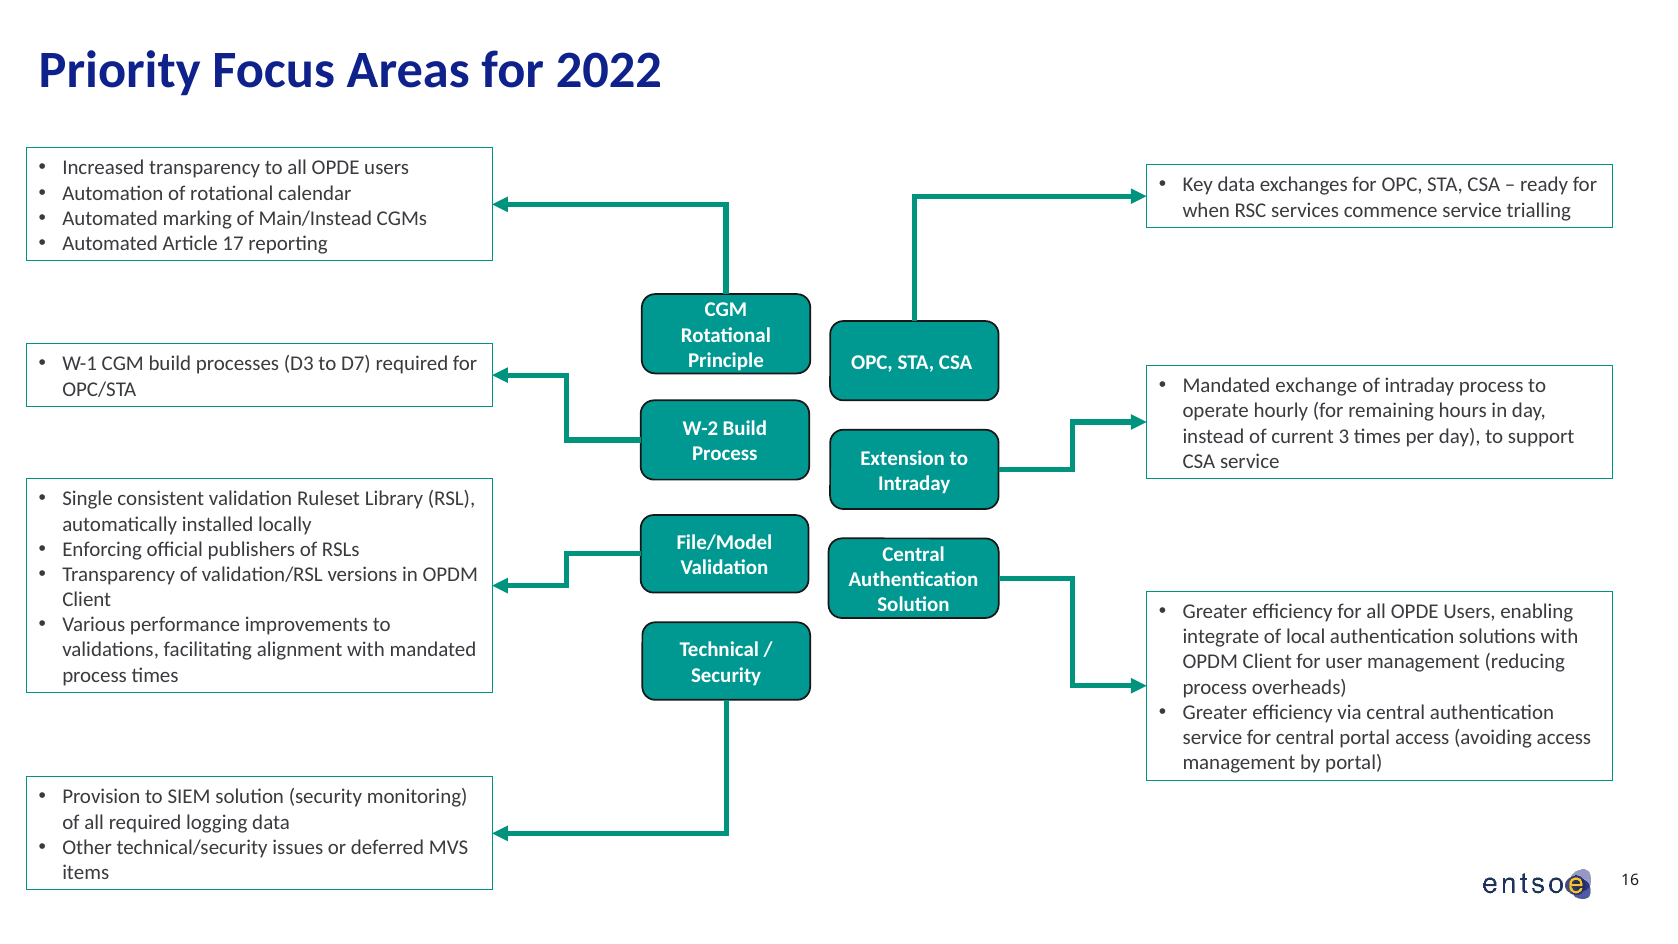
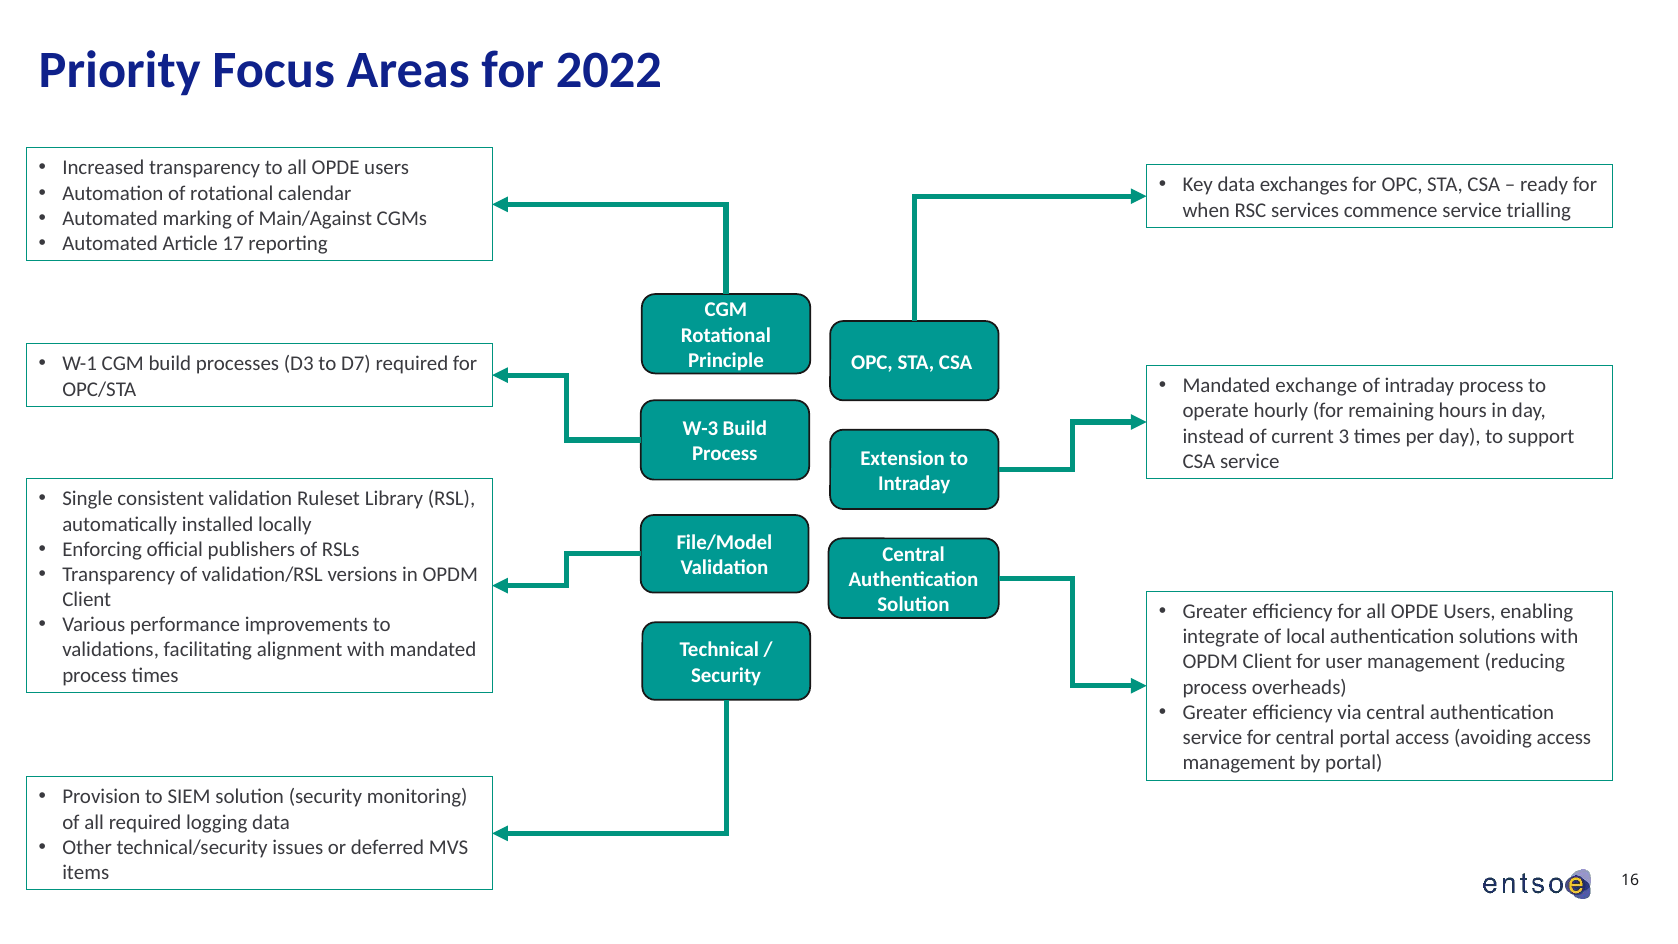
Main/Instead: Main/Instead -> Main/Against (315, 218)
W-2: W-2 -> W-3 (700, 429)
